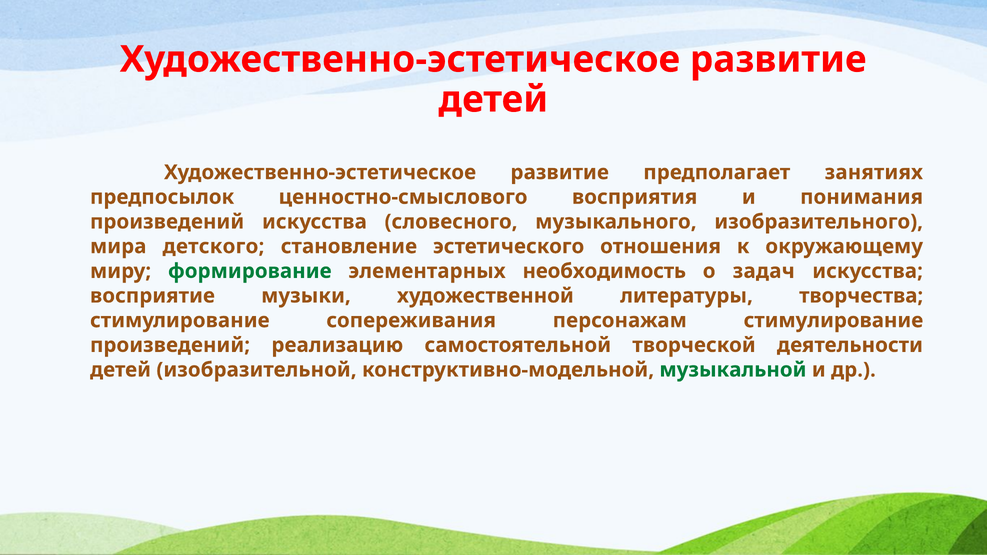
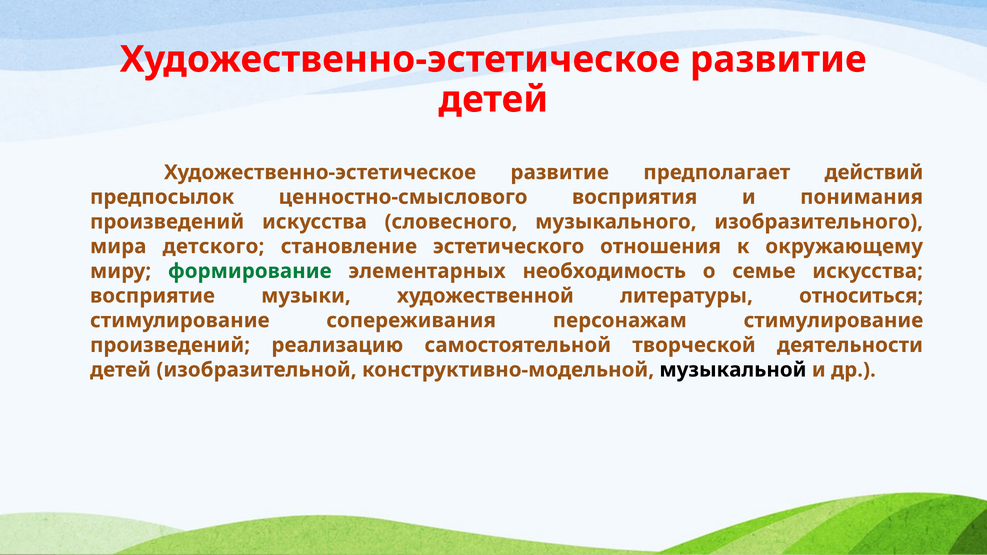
занятиях: занятиях -> действий (874, 172)
задач: задач -> семье (764, 271)
творчества: творчества -> относиться (861, 296)
музыкальной colour: green -> black (733, 370)
